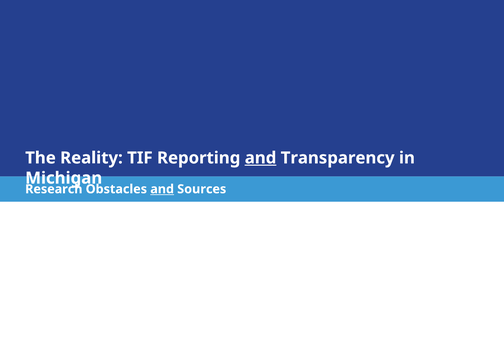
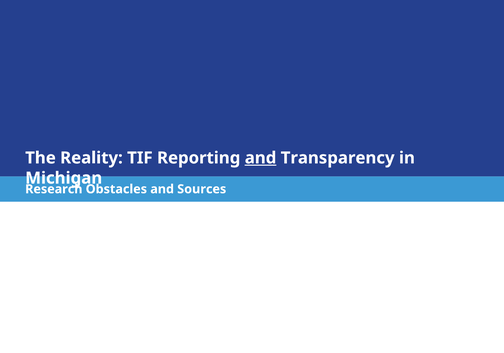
and underline: present -> none (162, 189)
